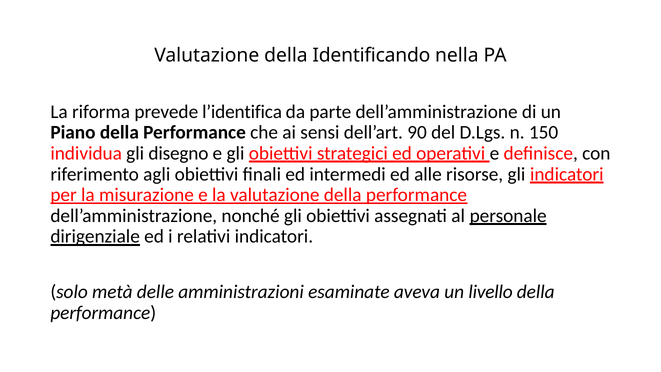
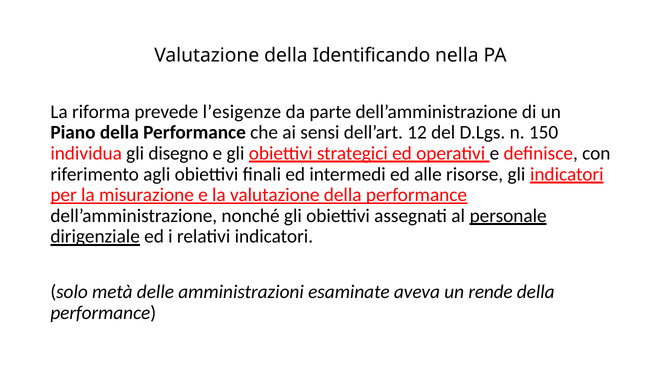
l’identifica: l’identifica -> l’esigenze (242, 112)
90: 90 -> 12 (417, 133)
livello: livello -> rende (491, 292)
